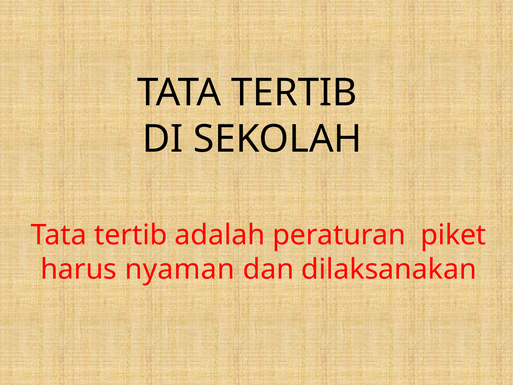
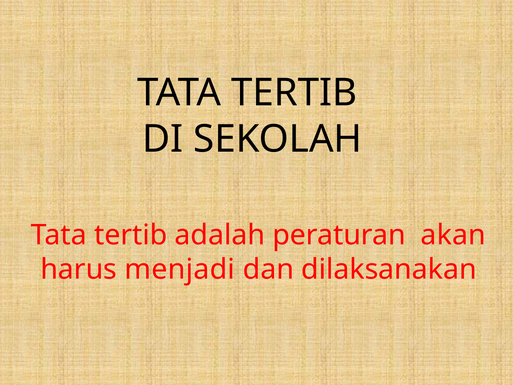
piket: piket -> akan (453, 235)
nyaman: nyaman -> menjadi (180, 269)
